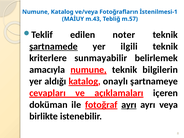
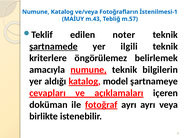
sunmayabilir: sunmayabilir -> öngörülemez (101, 58)
onaylı: onaylı -> model (115, 81)
ayrı underline: present -> none (129, 105)
